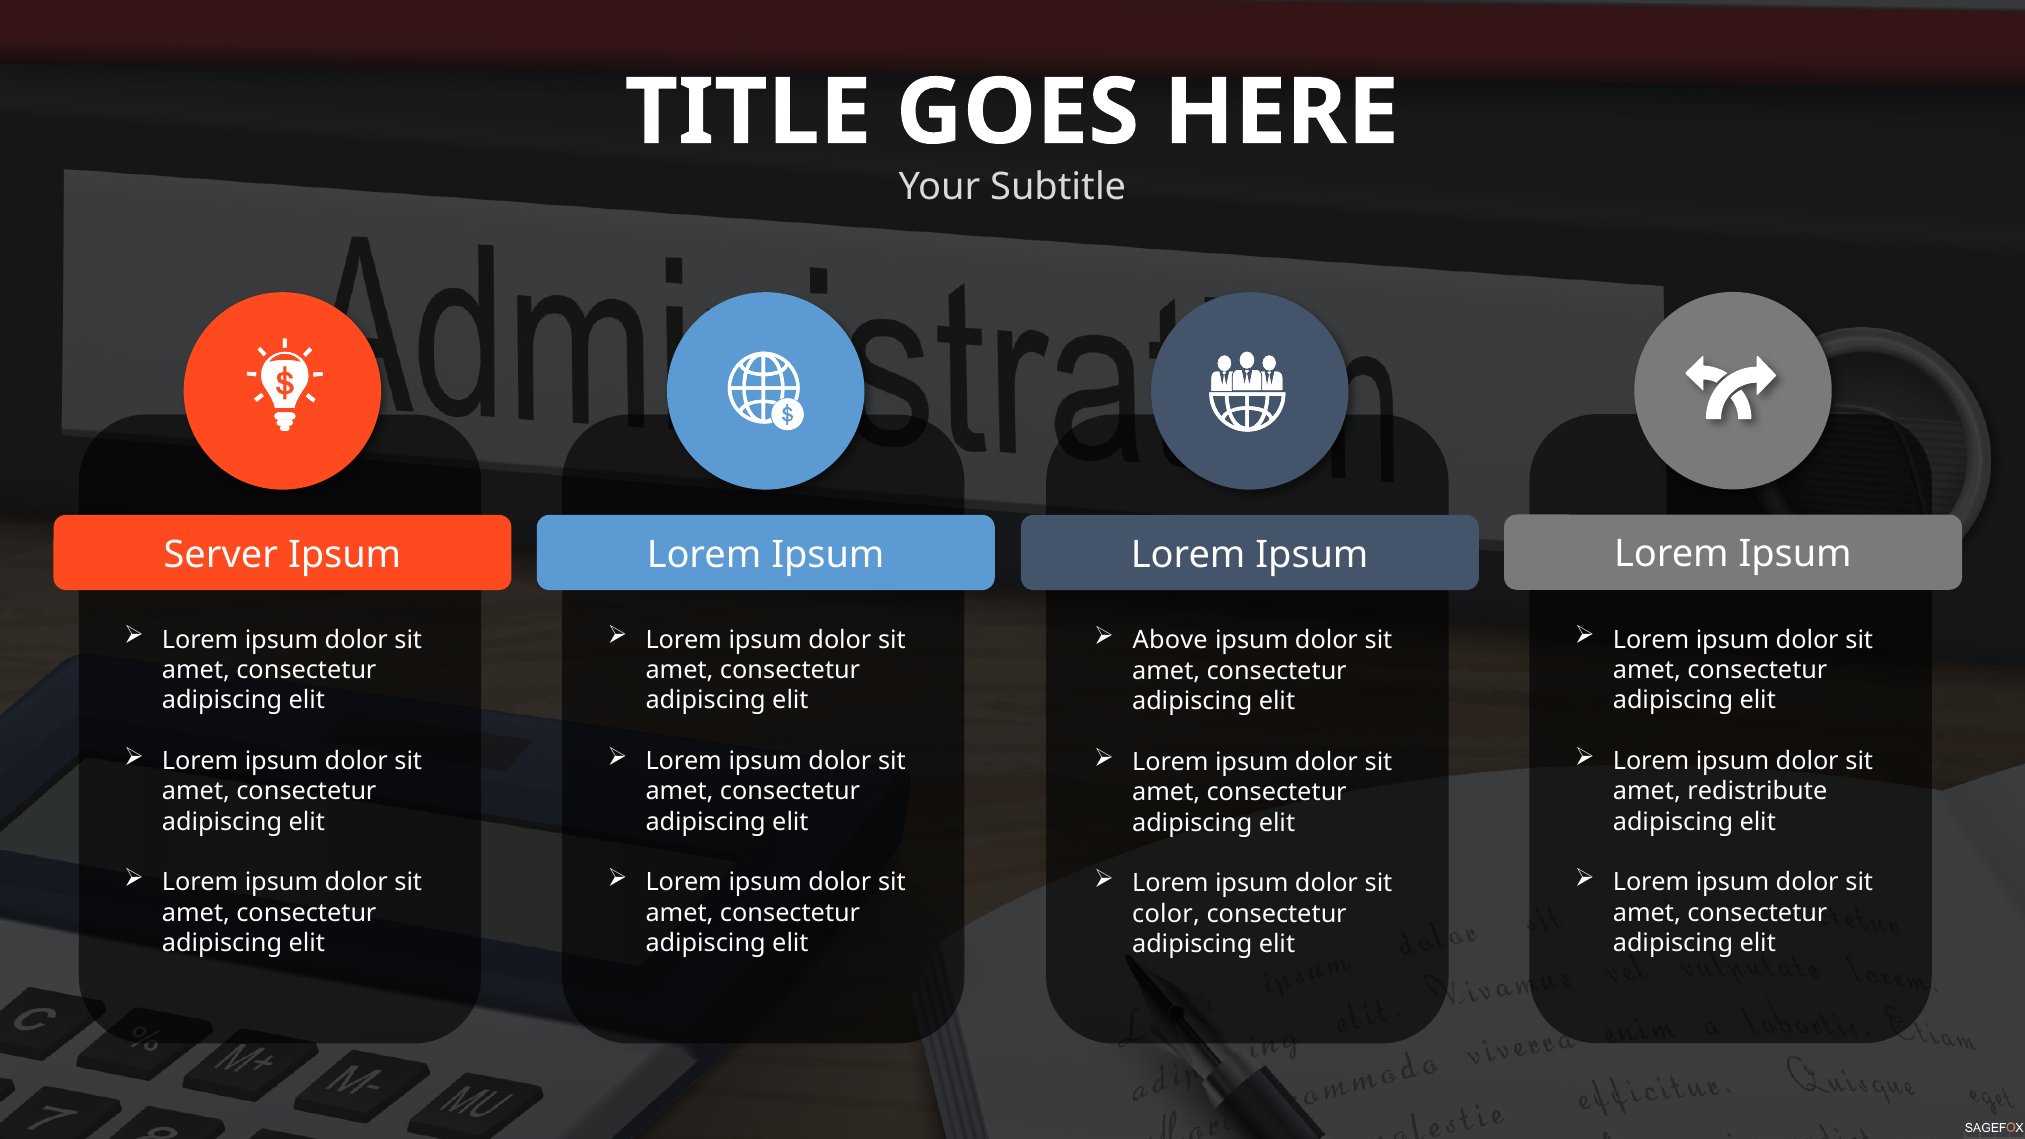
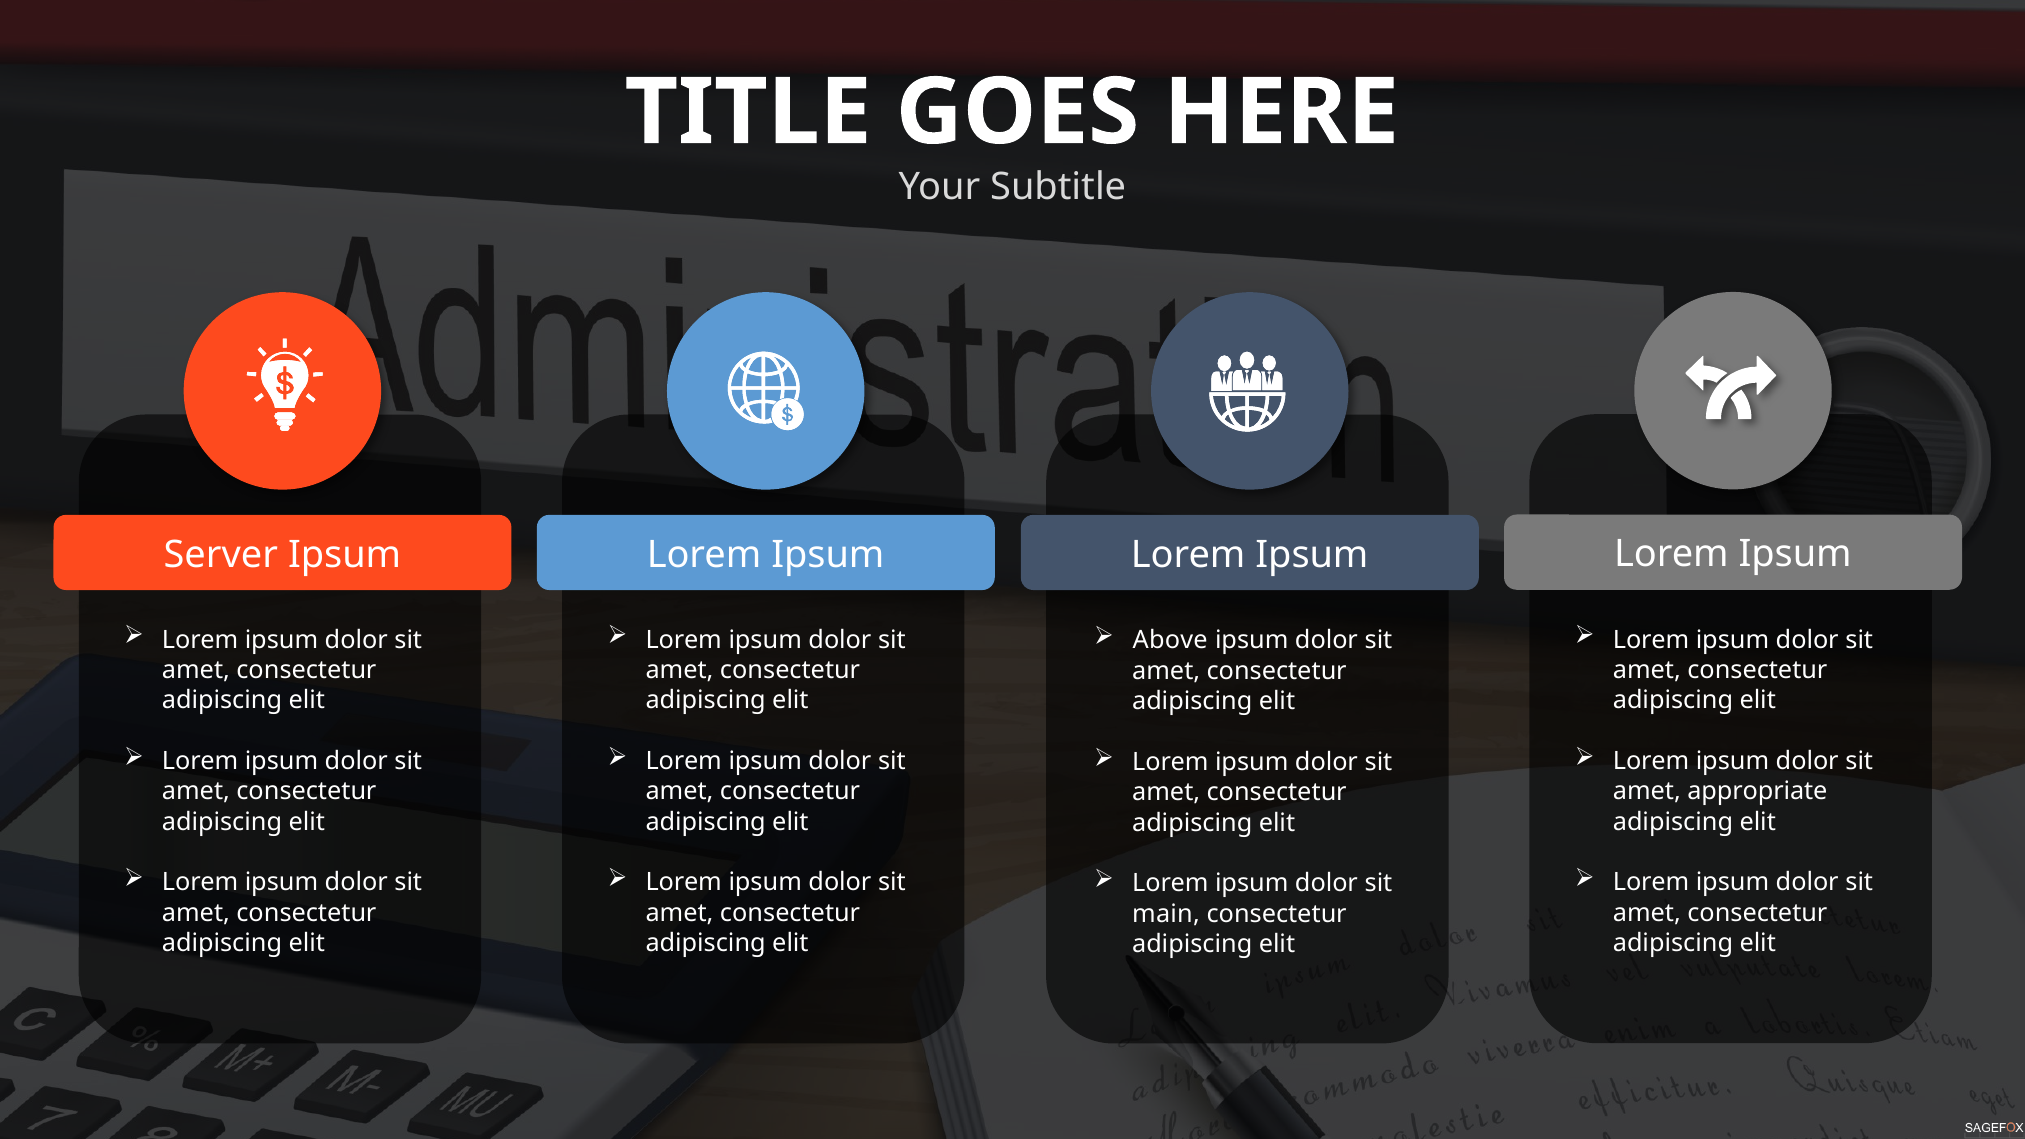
redistribute: redistribute -> appropriate (1757, 792)
color: color -> main (1166, 914)
